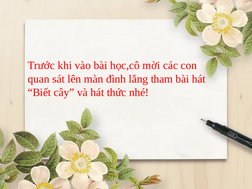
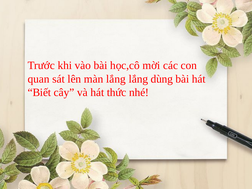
màn đình: đình -> lắng (116, 79)
tham: tham -> dùng (162, 79)
